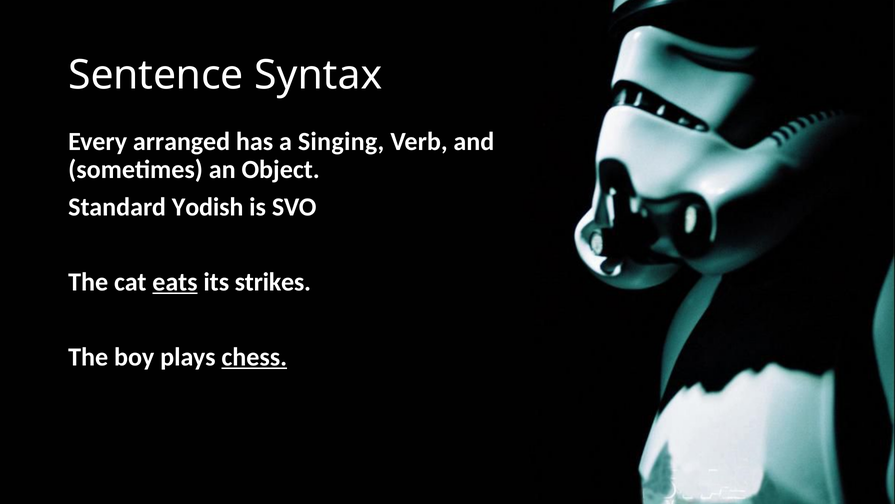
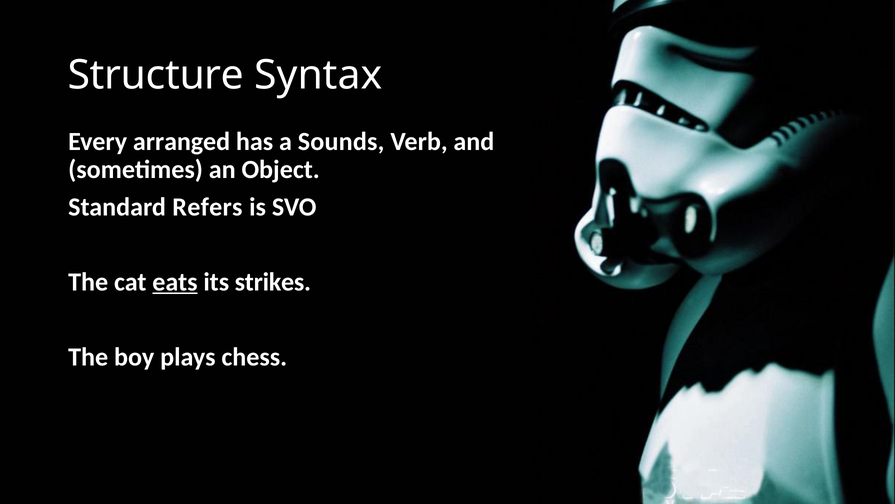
Sentence: Sentence -> Structure (156, 75)
Singing: Singing -> Sounds (341, 141)
Yodish: Yodish -> Refers (207, 207)
chess underline: present -> none (254, 357)
